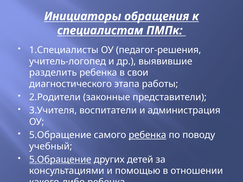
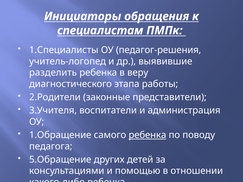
свои: свои -> веру (138, 73)
5.Обращение: 5.Обращение -> 1.Обращение (60, 135)
учебный: учебный -> педагога (51, 147)
5.Обращение underline: present -> none (60, 160)
